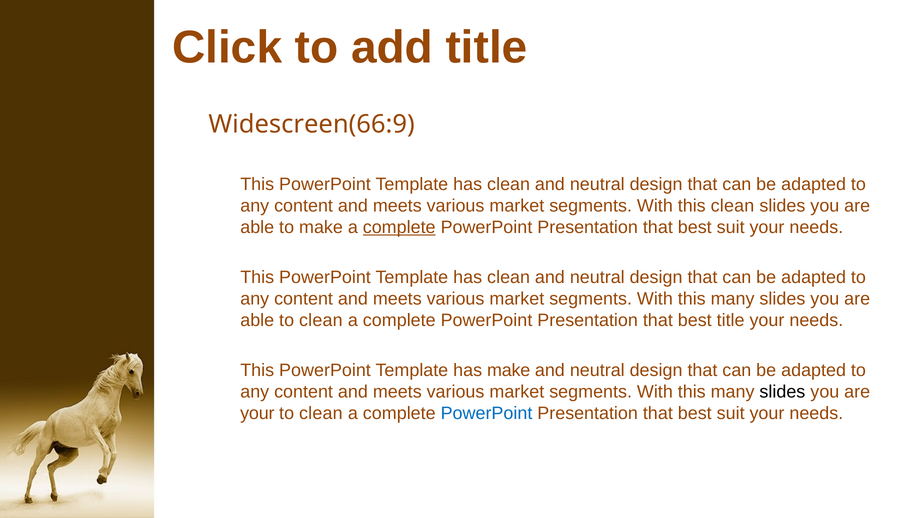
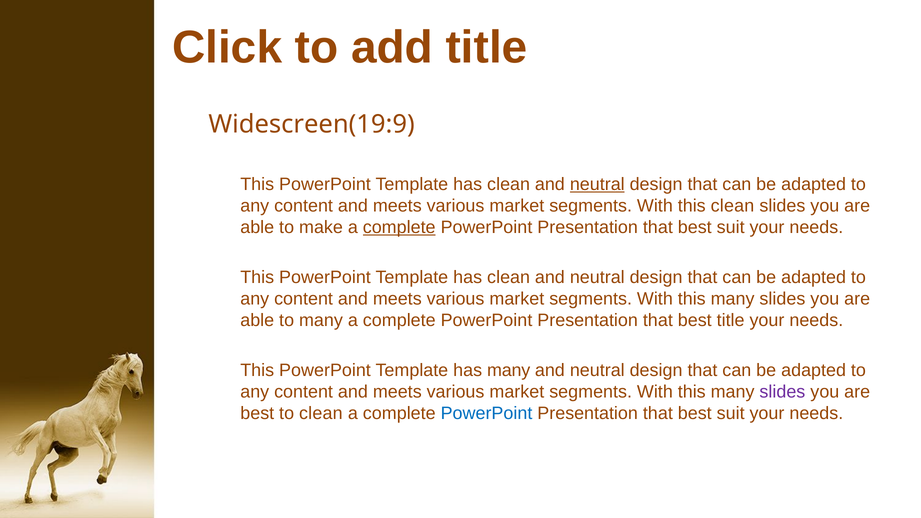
Widescreen(66:9: Widescreen(66:9 -> Widescreen(19:9 (312, 124)
neutral underline: none -> present (597, 184)
able to clean: clean -> many (321, 320)
has make: make -> many (509, 371)
slides colour: black -> purple (782, 392)
your: your -> best (257, 414)
